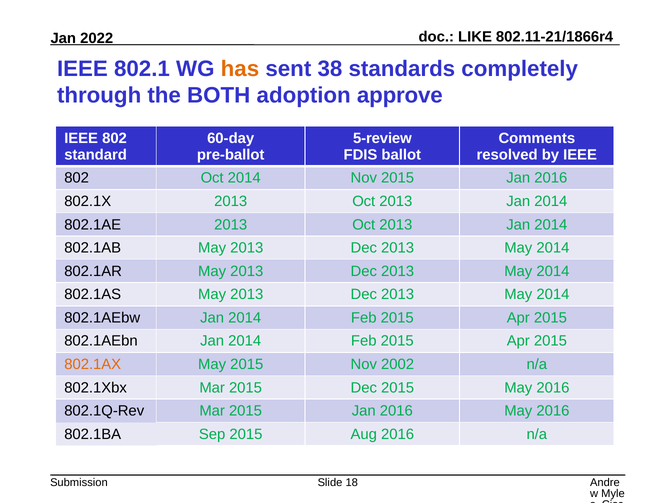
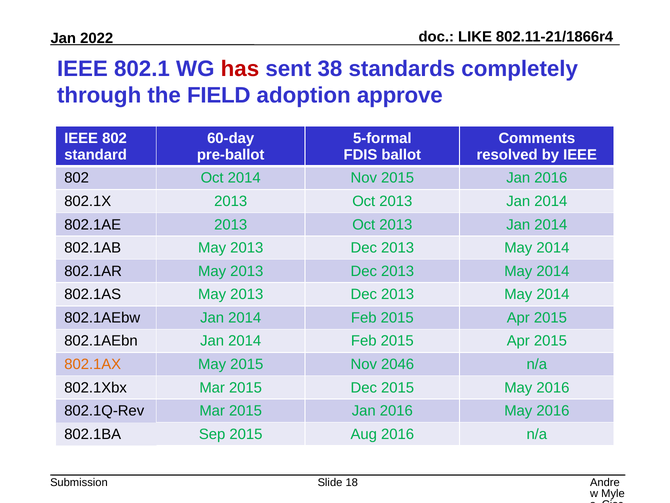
has colour: orange -> red (240, 69)
BOTH: BOTH -> FIELD (219, 95)
5-review: 5-review -> 5-formal (382, 138)
2002: 2002 -> 2046 (398, 364)
